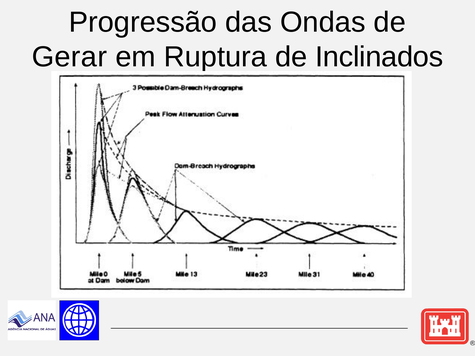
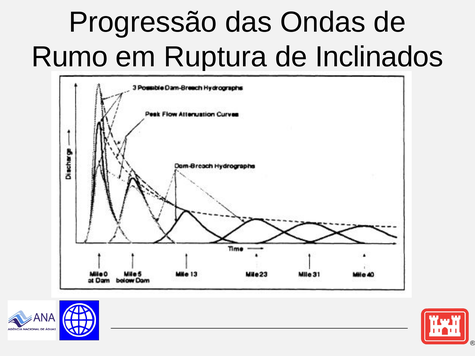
Gerar: Gerar -> Rumo (70, 57)
